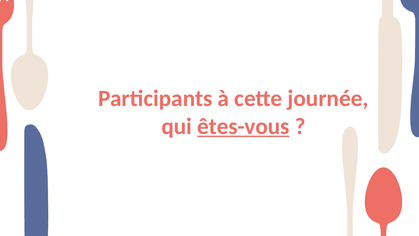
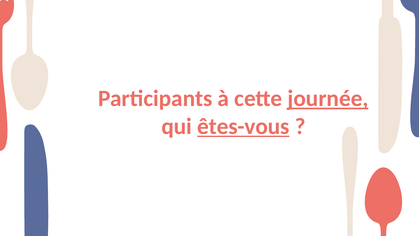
journée underline: none -> present (328, 98)
